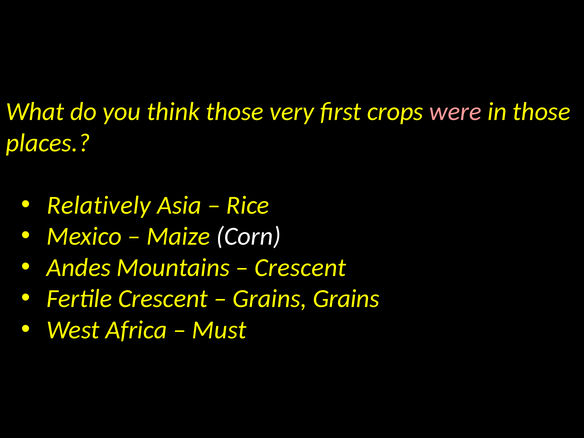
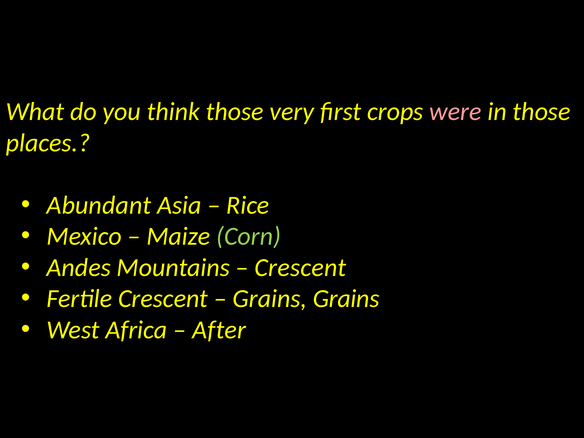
Relatively: Relatively -> Abundant (99, 205)
Corn colour: white -> light green (249, 236)
Must: Must -> After (219, 330)
